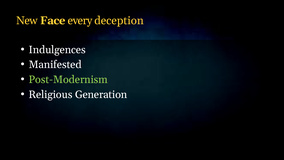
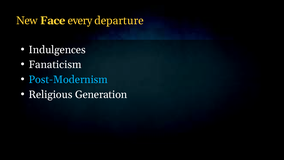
deception: deception -> departure (119, 20)
Manifested: Manifested -> Fanaticism (55, 65)
Post-Modernism colour: light green -> light blue (68, 79)
